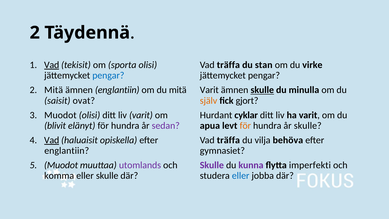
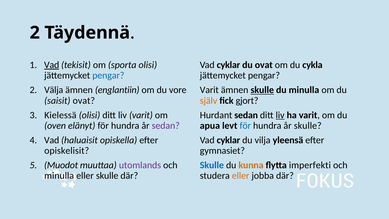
träffa: träffa -> cyklar (228, 65)
du stan: stan -> ovat (264, 65)
virke: virke -> cykla (312, 65)
2 Mitä: Mitä -> Välja (54, 90)
du mitä: mitä -> vore (178, 90)
Muodot: Muodot -> Kielessä (60, 115)
Hurdant cyklar: cyklar -> sedan (246, 115)
liv underline: none -> present (280, 115)
blivit: blivit -> oven (55, 126)
för colour: orange -> blue (245, 126)
Vad underline: present -> none (52, 140)
träffa: träffa -> cyklar (228, 140)
behöva: behöva -> yleensä (288, 140)
englantiin: englantiin -> opiskelisit (67, 151)
Skulle colour: purple -> blue (212, 165)
kunna colour: purple -> orange (251, 165)
komma: komma -> minulla (59, 176)
eller colour: blue -> orange (241, 176)
